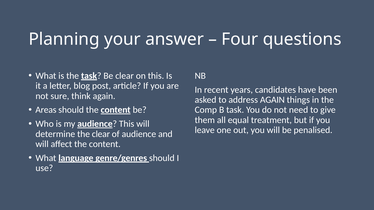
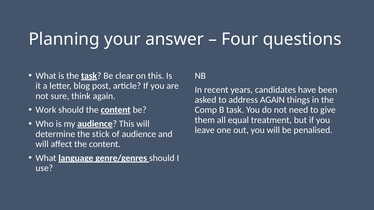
Areas: Areas -> Work (46, 110)
the clear: clear -> stick (101, 134)
